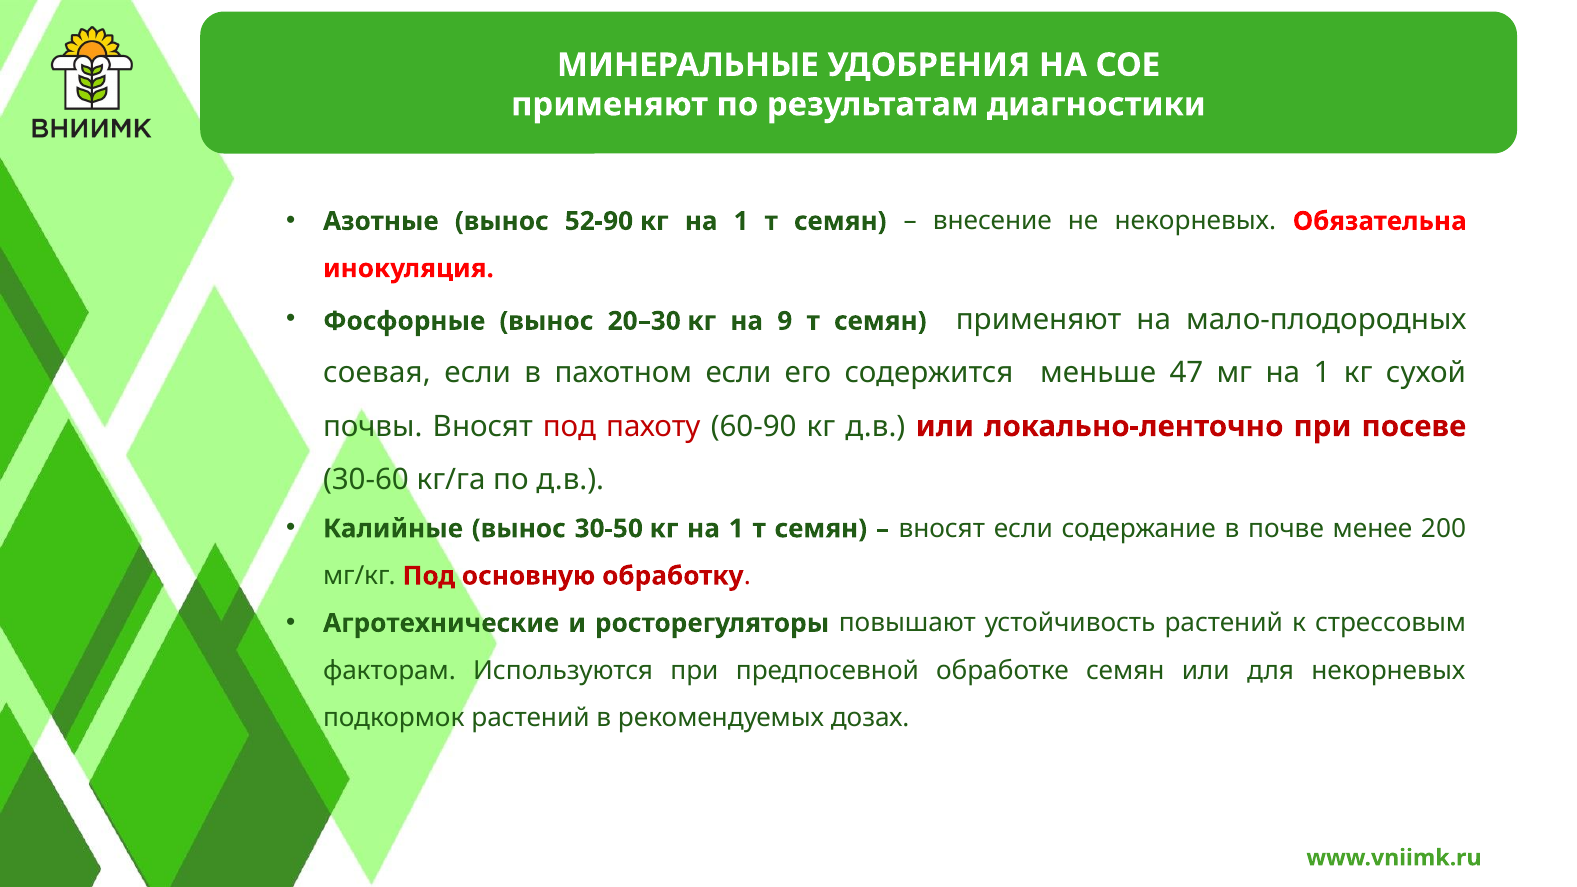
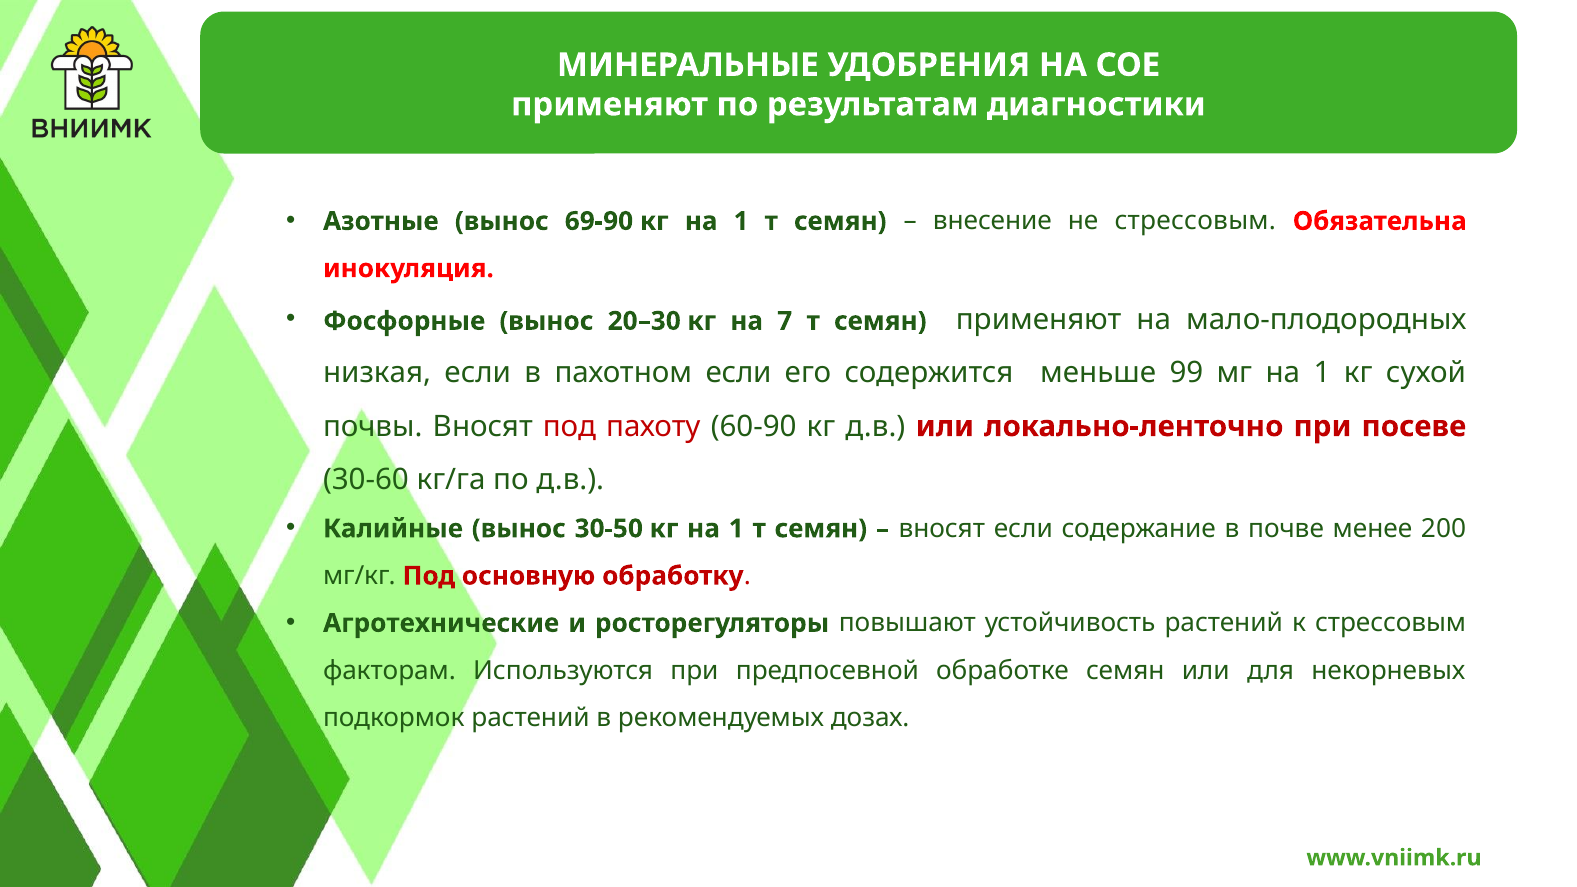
52-90: 52-90 -> 69-90 (599, 221)
не некорневых: некорневых -> стрессовым (1195, 221)
9: 9 -> 7 (785, 321)
соевая: соевая -> низкая (377, 373)
47: 47 -> 99 (1186, 373)
